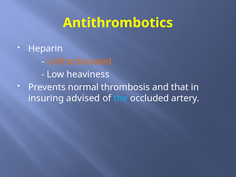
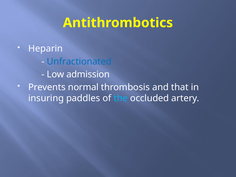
Unfractionated colour: orange -> blue (79, 61)
heaviness: heaviness -> admission (88, 74)
advised: advised -> paddles (83, 98)
